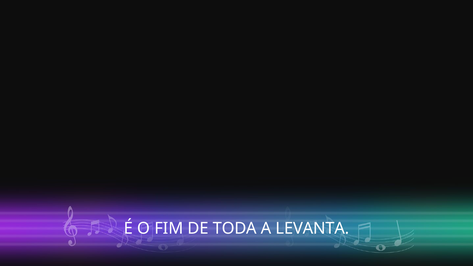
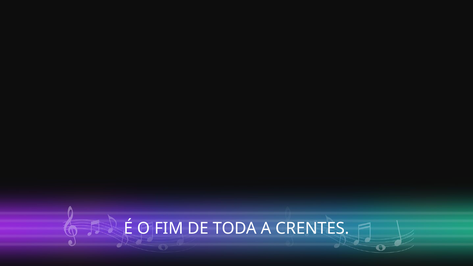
LEVANTA: LEVANTA -> CRENTES (312, 228)
